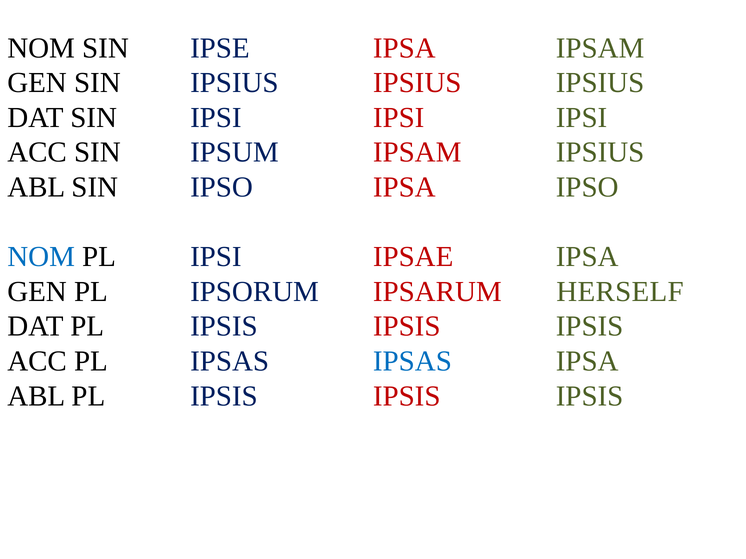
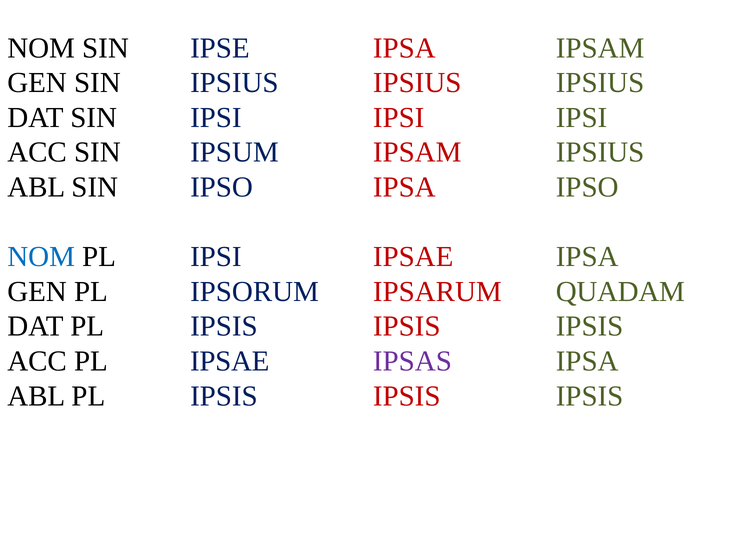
HERSELF: HERSELF -> QUADAM (620, 292)
IPSAS: IPSAS -> IPSAE (230, 361)
IPSAS colour: blue -> purple (412, 361)
